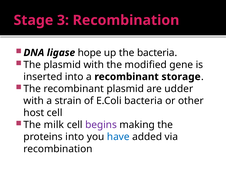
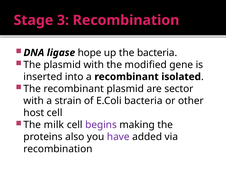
storage: storage -> isolated (181, 77)
udder: udder -> sector (179, 89)
proteins into: into -> also (75, 137)
have colour: blue -> purple (118, 137)
